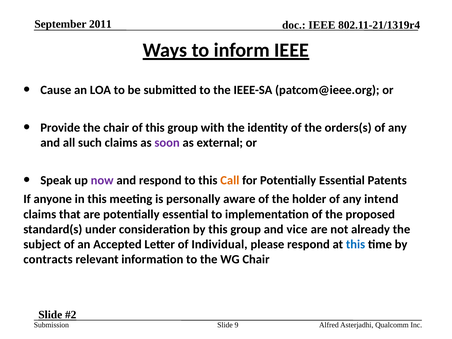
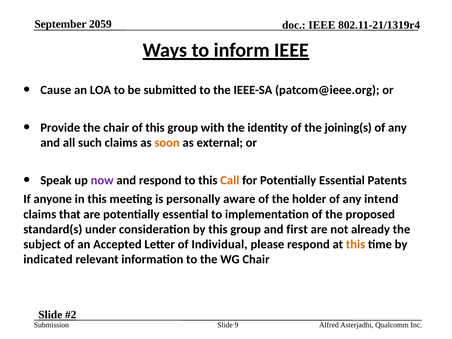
2011: 2011 -> 2059 (100, 24)
orders(s: orders(s -> joining(s (348, 128)
soon colour: purple -> orange (167, 143)
vice: vice -> first (297, 229)
this colour: blue -> orange (356, 244)
contracts: contracts -> indicated (48, 259)
